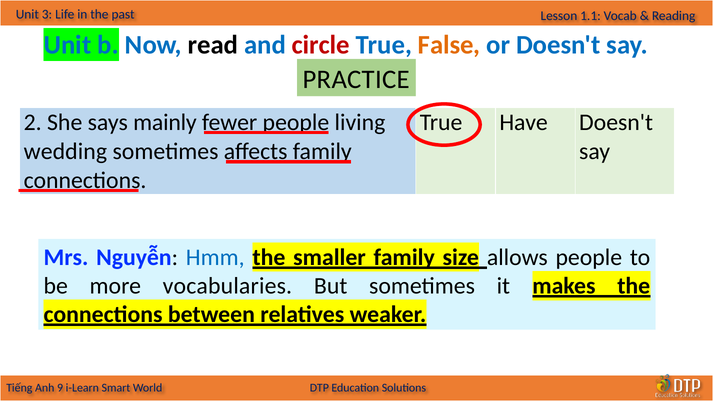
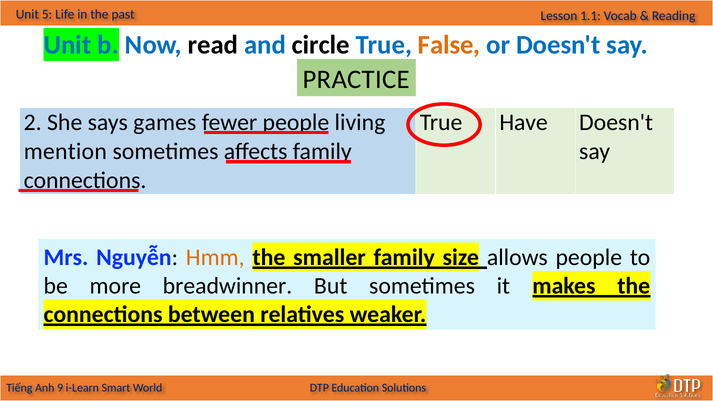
3: 3 -> 5 (47, 14)
circle colour: red -> black (321, 45)
mainly: mainly -> games (165, 122)
wedding: wedding -> mention (65, 152)
Hmm colour: blue -> orange (215, 258)
vocabularies: vocabularies -> breadwinner (227, 286)
